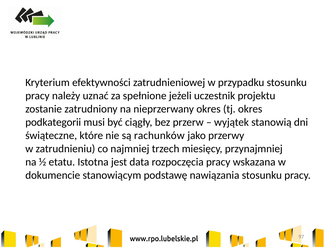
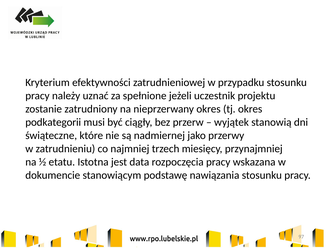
rachunków: rachunków -> nadmiernej (159, 135)
